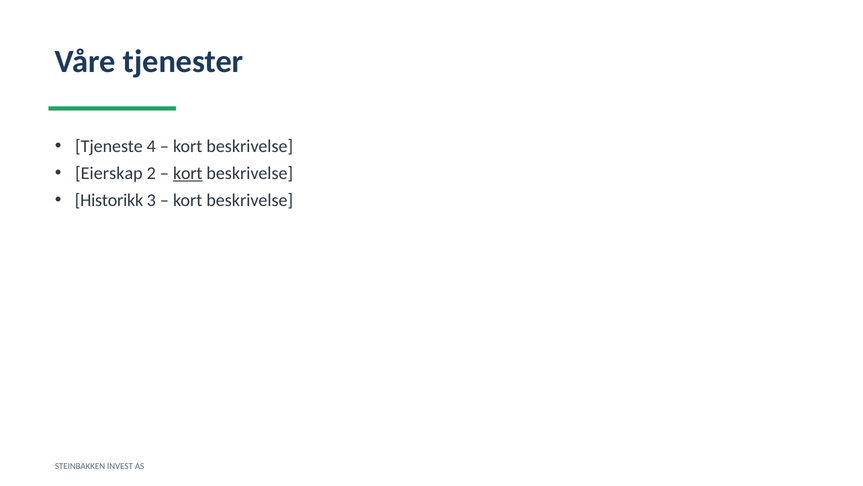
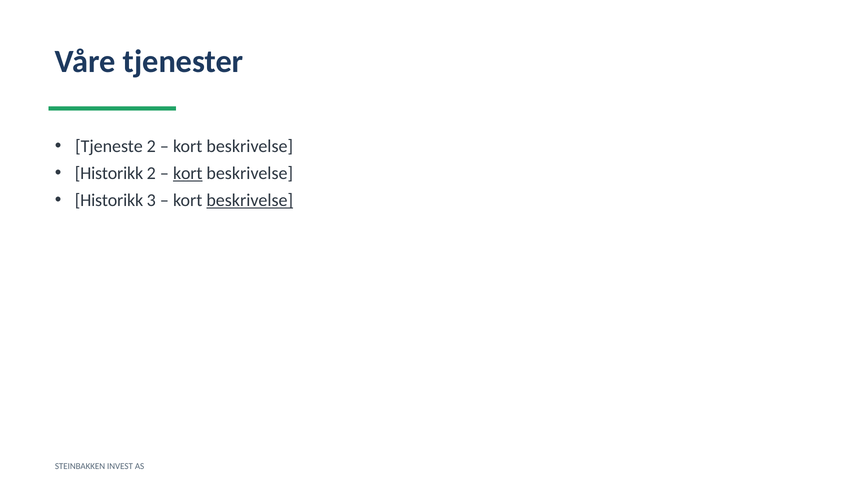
Tjeneste 4: 4 -> 2 (151, 146)
Eierskap: Eierskap -> Historikk (109, 173)
beskrivelse underline: none -> present (250, 200)
